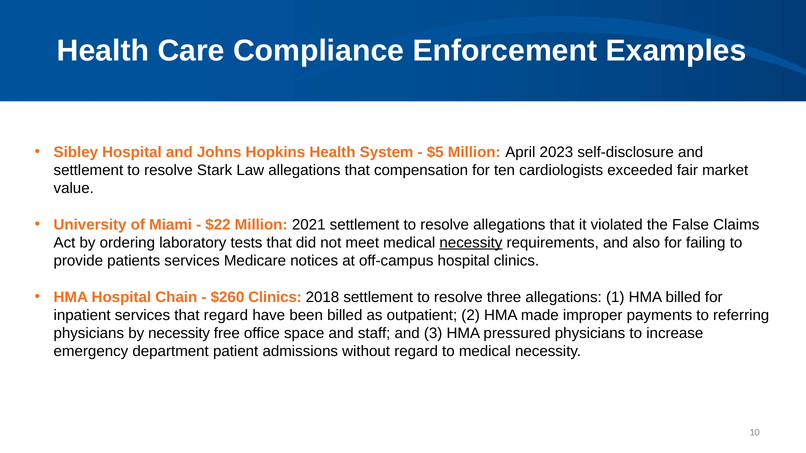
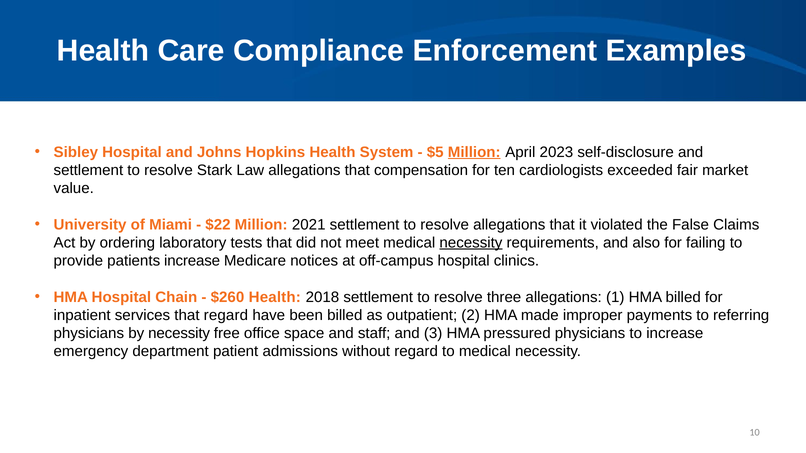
Million underline: none -> present (474, 152)
patients services: services -> increase (192, 261)
$260 Clinics: Clinics -> Health (275, 297)
